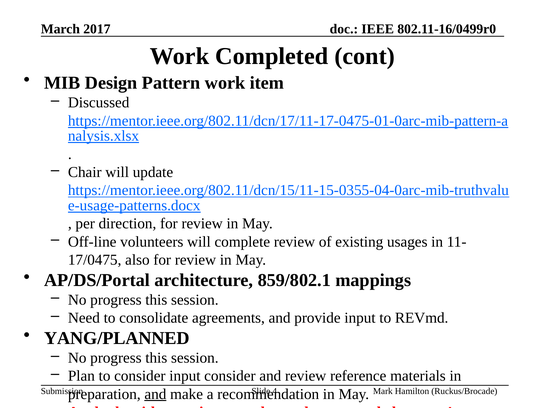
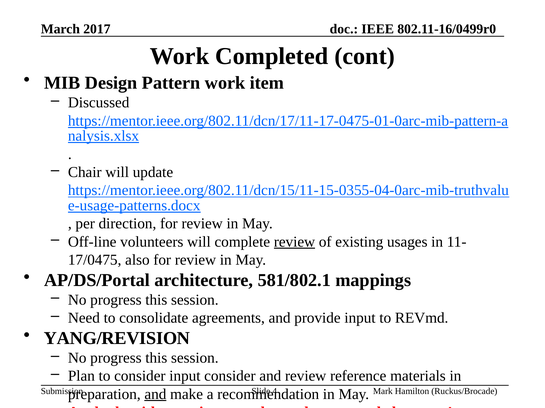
review underline: none -> present (294, 242)
859/802.1: 859/802.1 -> 581/802.1 (294, 281)
YANG/PLANNED: YANG/PLANNED -> YANG/REVISION (117, 339)
